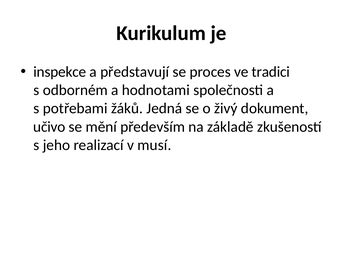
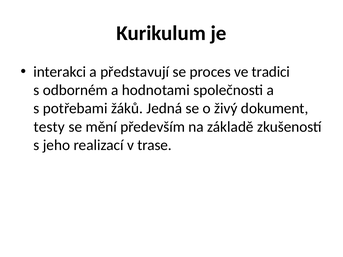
inspekce: inspekce -> interakci (60, 72)
učivo: učivo -> testy (49, 127)
musí: musí -> trase (155, 145)
